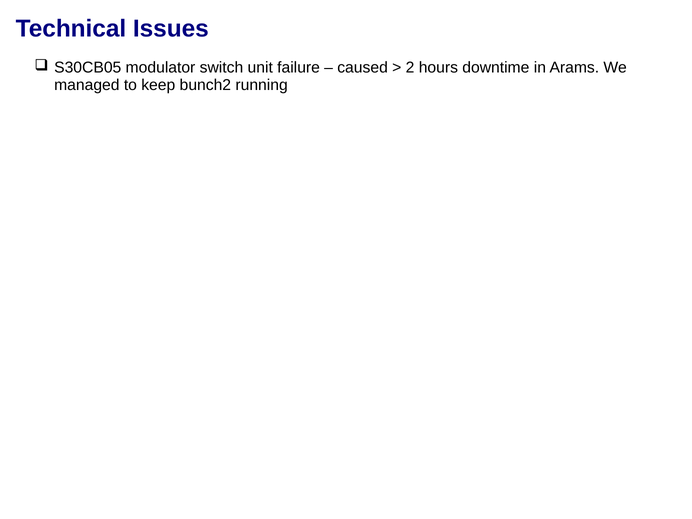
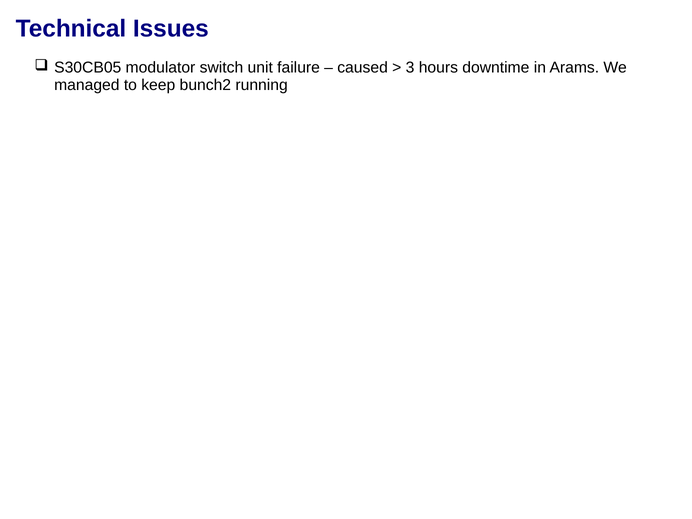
2: 2 -> 3 (410, 68)
